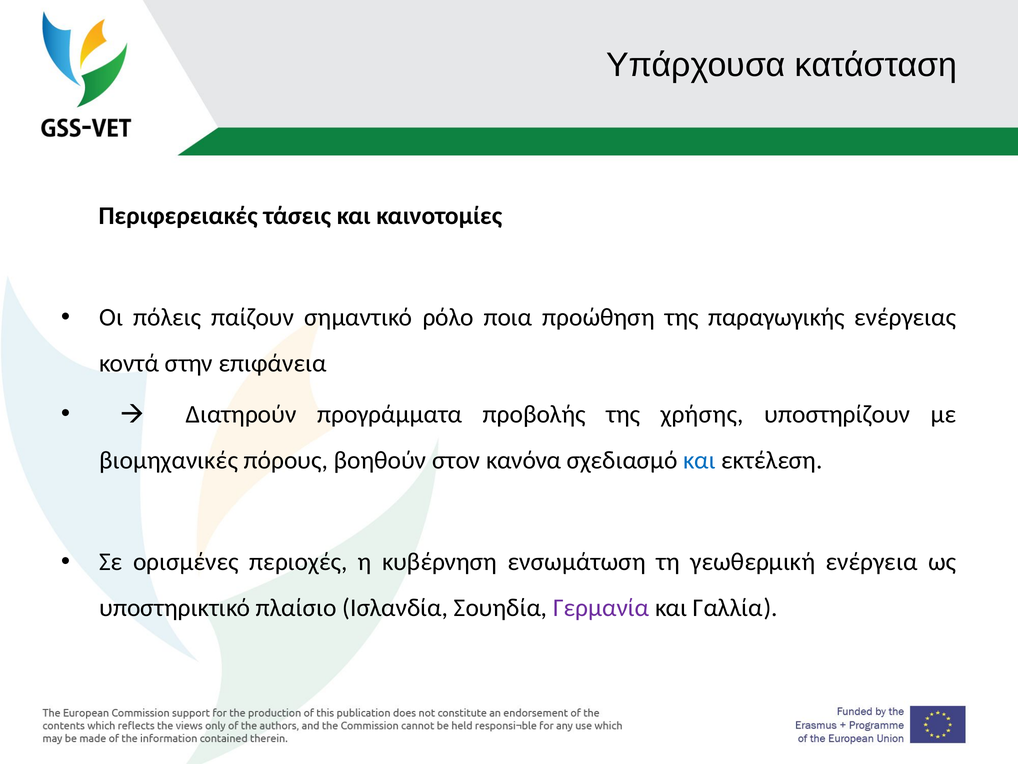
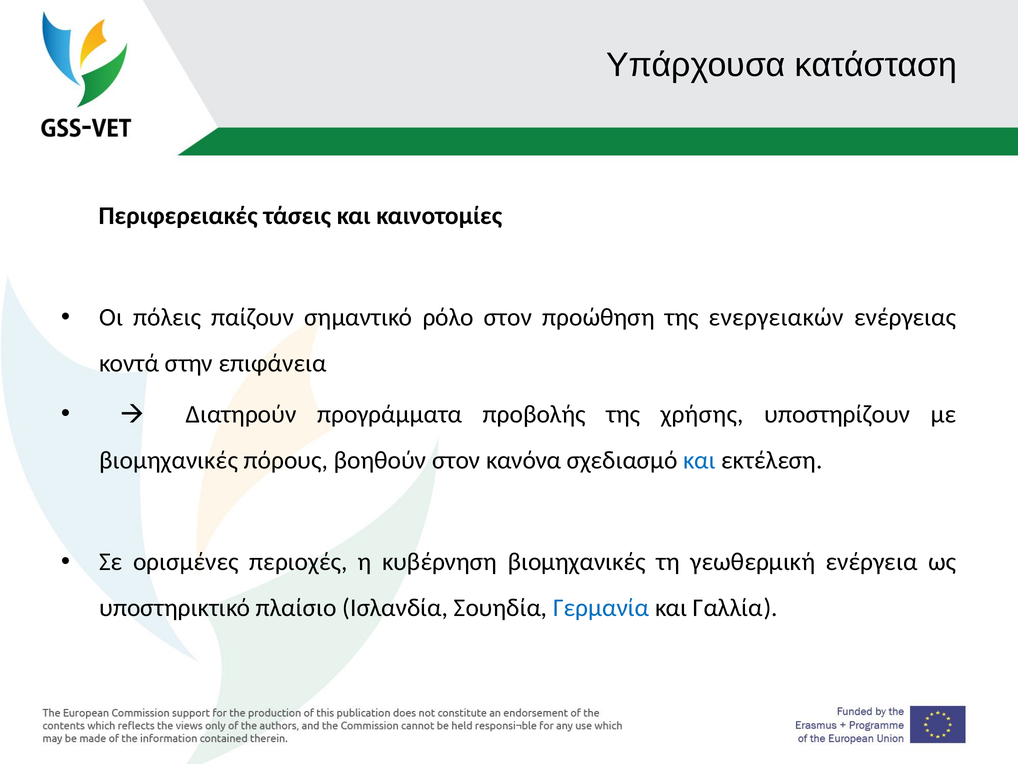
ρόλο ποια: ποια -> στον (508, 317)
παραγωγικής: παραγωγικής -> ενεργειακών (776, 317)
κυβέρνηση ενσωμάτωση: ενσωμάτωση -> βιομηχανικές (577, 562)
Γερμανία colour: purple -> blue (601, 607)
